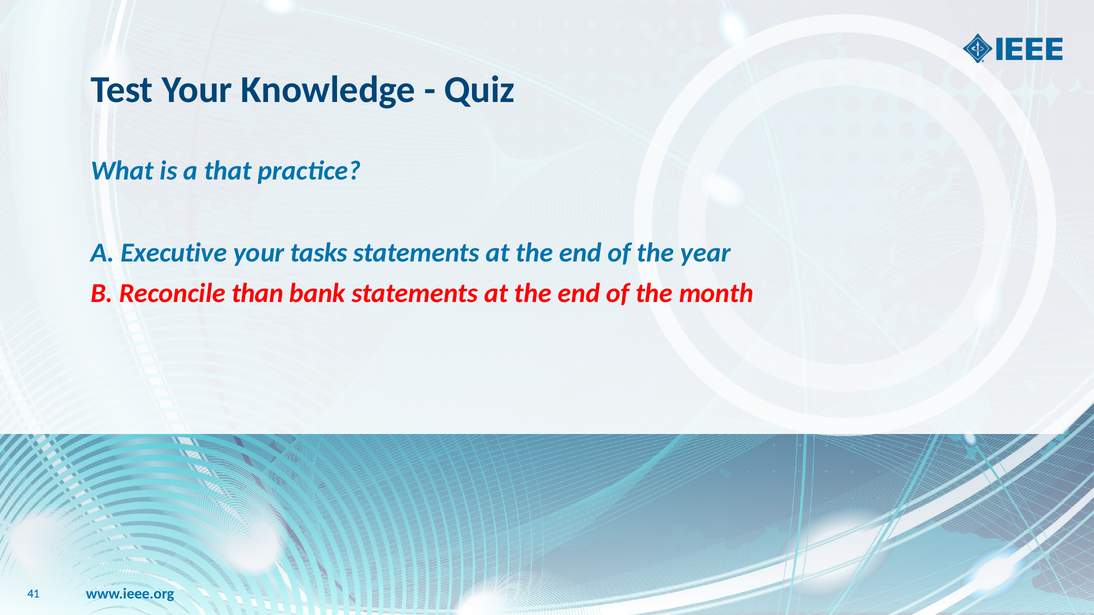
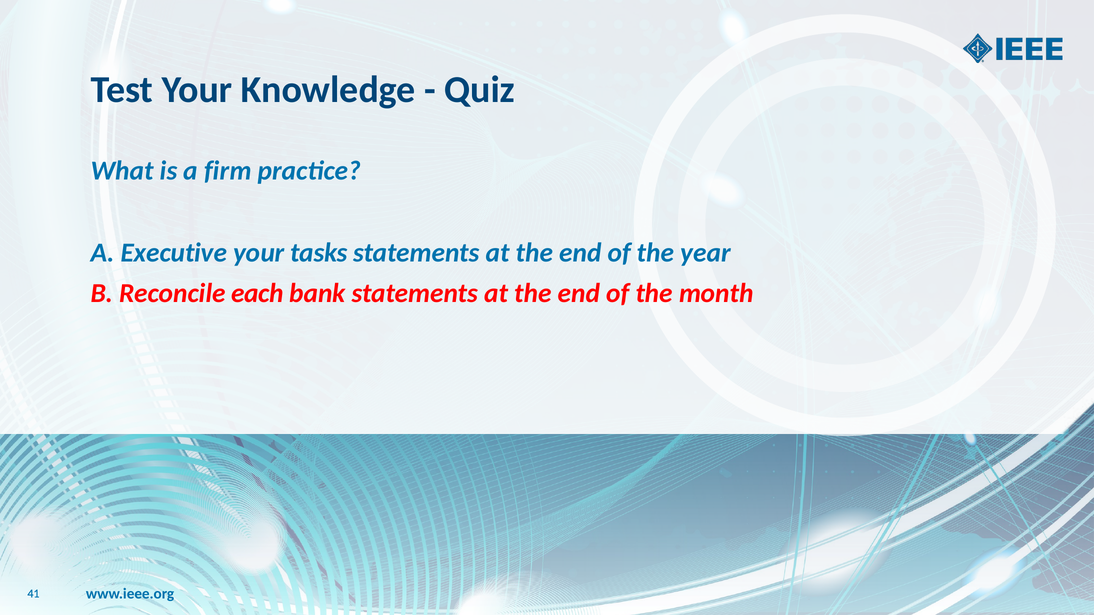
that: that -> firm (228, 171)
than: than -> each (258, 294)
